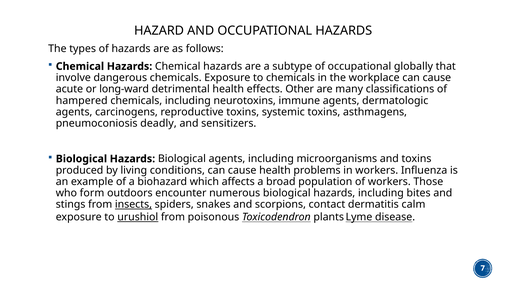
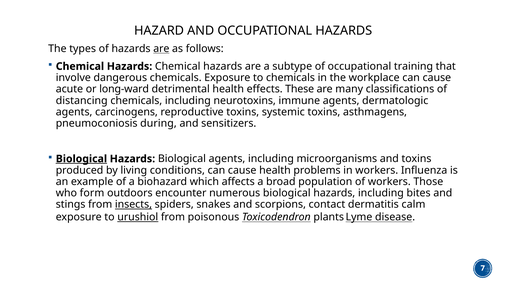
are underline: none -> present (161, 49)
globally: globally -> training (413, 66)
Other: Other -> These (300, 89)
hampered: hampered -> distancing (82, 100)
deadly: deadly -> during (158, 123)
Biological underline: none -> present (81, 159)
